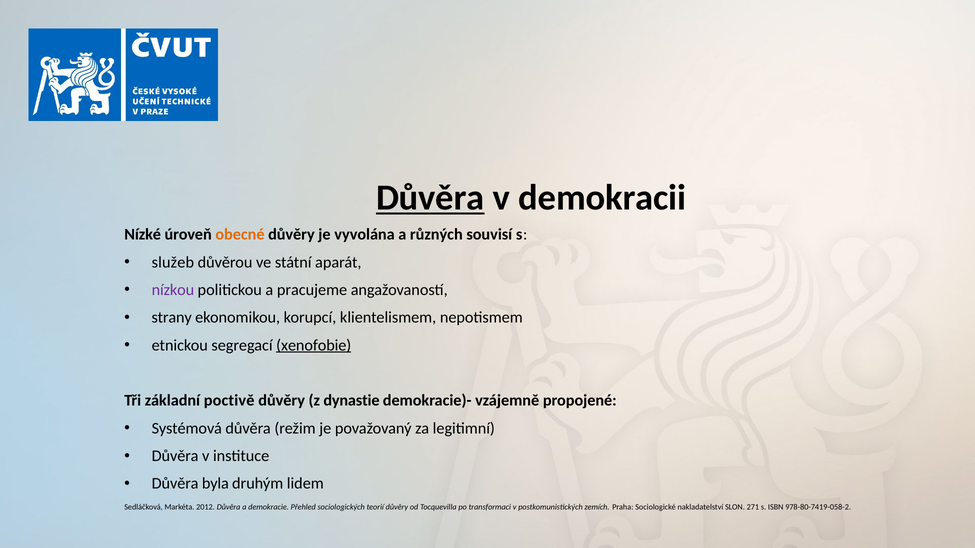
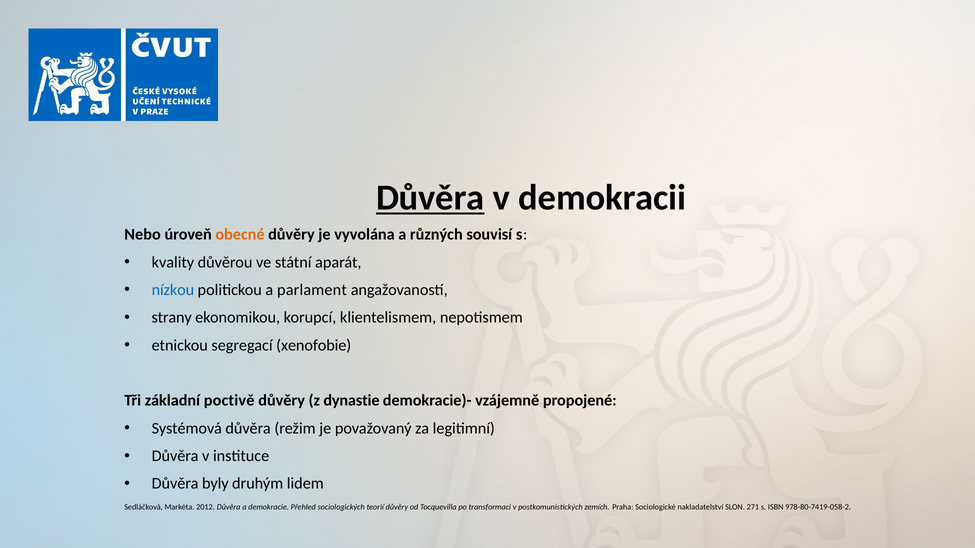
Nízké: Nízké -> Nebo (143, 235)
služeb: služeb -> kvality (173, 262)
nízkou colour: purple -> blue (173, 290)
pracujeme: pracujeme -> parlament (312, 290)
xenofobie underline: present -> none (314, 345)
byla: byla -> byly (215, 484)
